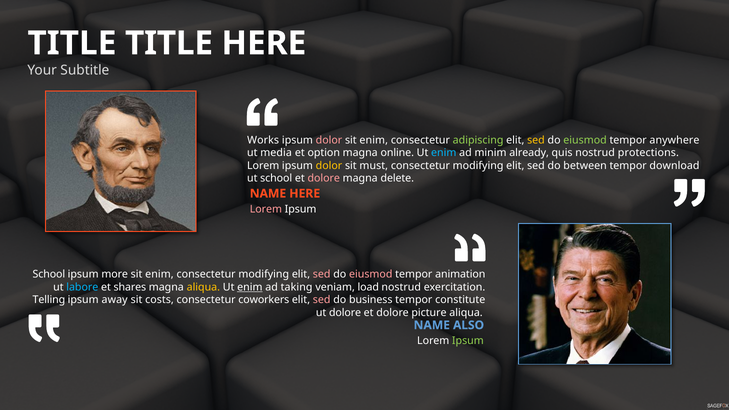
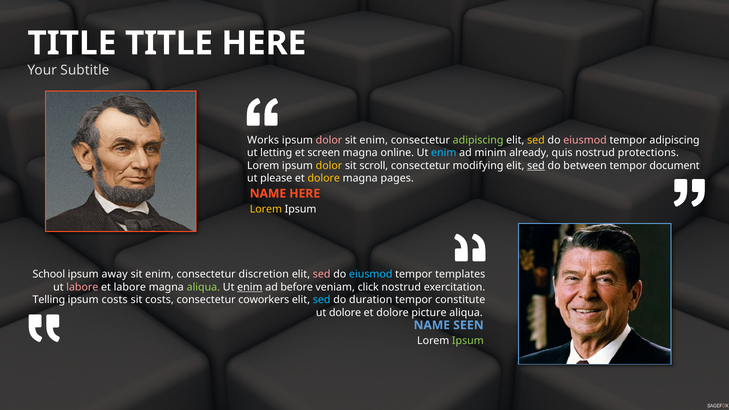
eiusmod colour: light green -> pink (585, 140)
tempor anywhere: anywhere -> adipiscing (675, 140)
media: media -> letting (276, 153)
option: option -> screen (324, 153)
must: must -> scroll (374, 166)
sed underline: none -> present (536, 166)
download: download -> document (675, 166)
ut school: school -> please (276, 178)
dolore colour: pink -> yellow (324, 178)
delete: delete -> pages (397, 178)
Lorem colour: pink -> yellow (266, 209)
more: more -> away (115, 274)
modifying: modifying -> discretion (264, 274)
eiusmod colour: pink -> light blue (371, 274)
animation: animation -> templates (460, 274)
labore colour: light blue -> pink (82, 287)
et shares: shares -> labore (130, 287)
aliqua colour: yellow -> light green (203, 287)
taking: taking -> before (297, 287)
load: load -> click (368, 287)
ipsum away: away -> costs (115, 300)
sed colour: pink -> light blue (322, 300)
business: business -> duration (371, 300)
ALSO: ALSO -> SEEN (468, 325)
